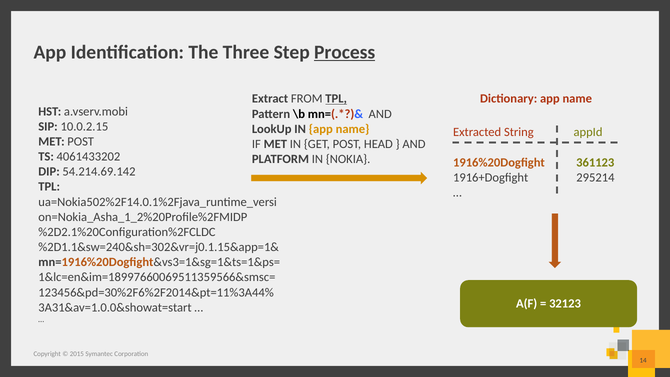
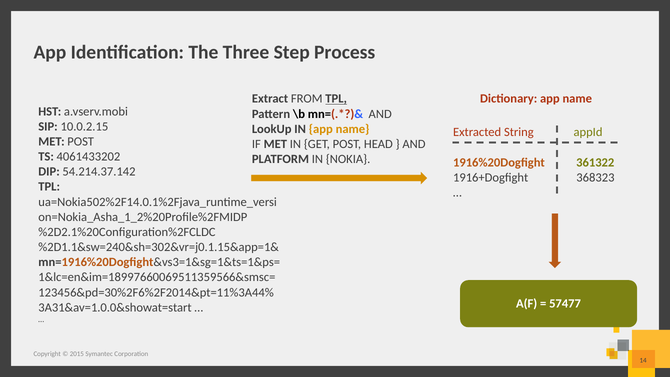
Process underline: present -> none (345, 52)
361123: 361123 -> 361322 (595, 162)
54.214.69.142: 54.214.69.142 -> 54.214.37.142 (99, 172)
295214: 295214 -> 368323 (595, 178)
32123: 32123 -> 57477 (565, 304)
